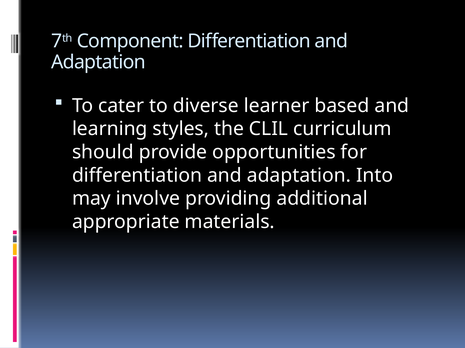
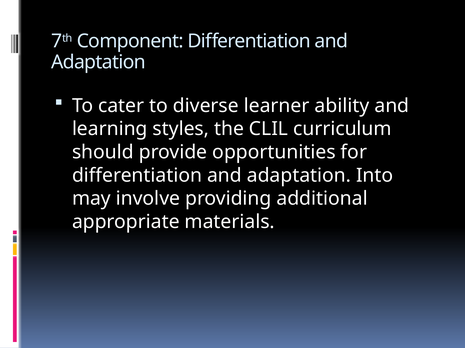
based: based -> ability (342, 106)
